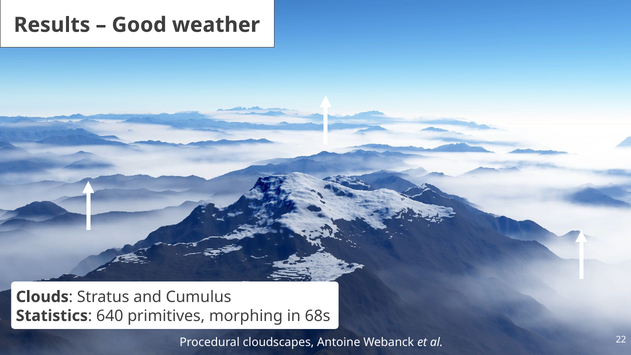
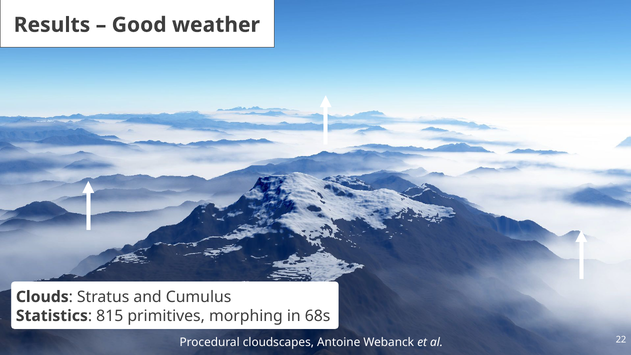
640: 640 -> 815 (110, 316)
